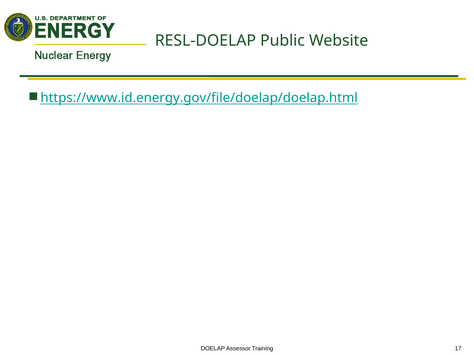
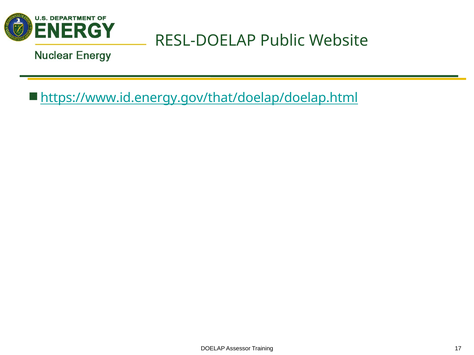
https://www.id.energy.gov/file/doelap/doelap.html: https://www.id.energy.gov/file/doelap/doelap.html -> https://www.id.energy.gov/that/doelap/doelap.html (199, 98)
